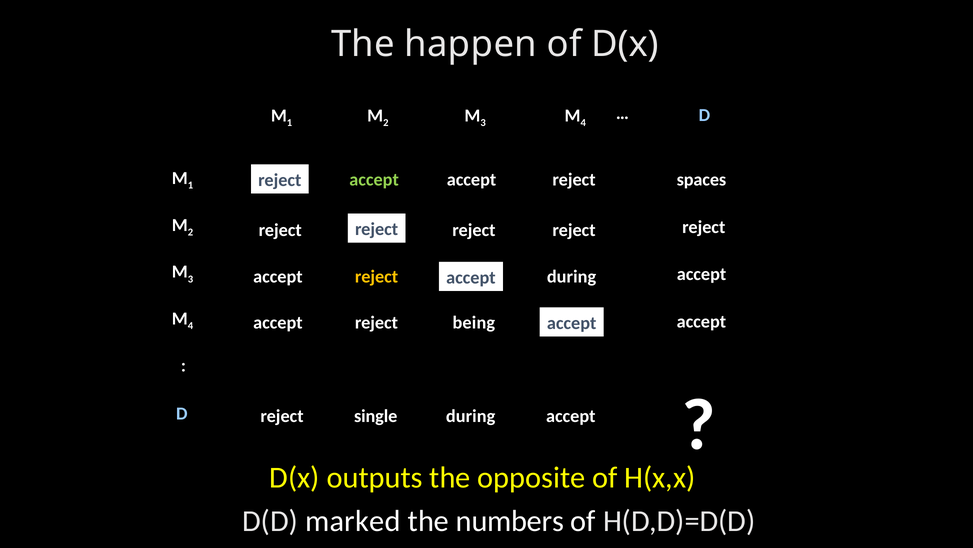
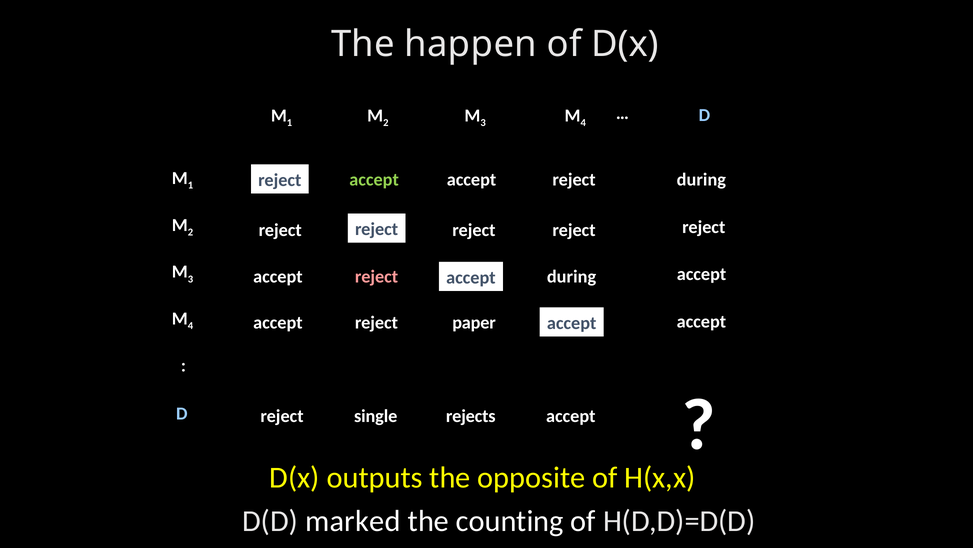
spaces: spaces -> during (701, 180)
reject colour: yellow -> pink (377, 277)
being: being -> paper (474, 323)
during: during -> rejects (471, 416)
numbers: numbers -> counting (510, 520)
